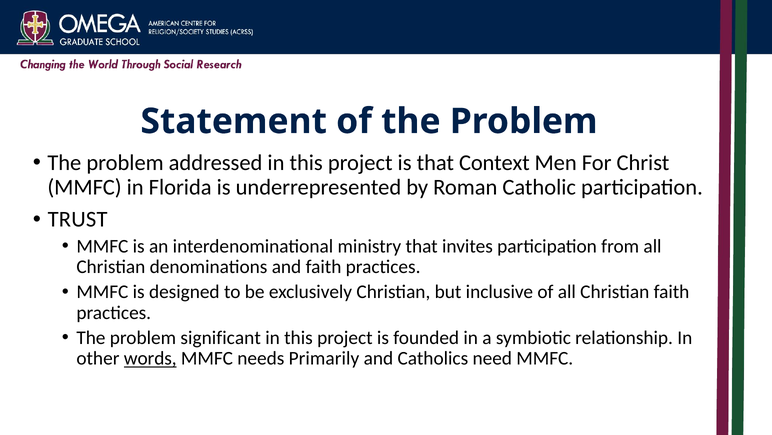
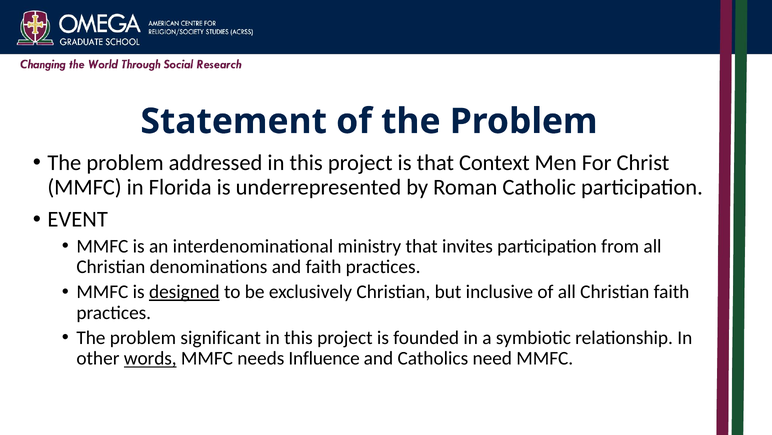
TRUST: TRUST -> EVENT (78, 219)
designed underline: none -> present (184, 291)
Primarily: Primarily -> Influence (324, 358)
